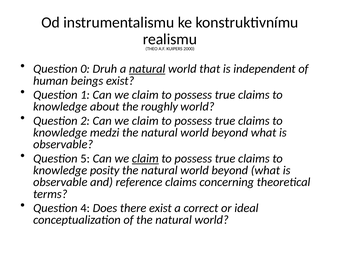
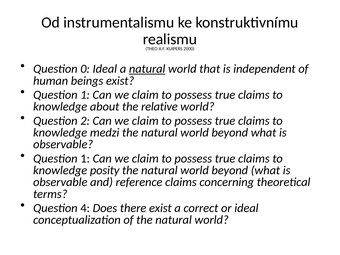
0 Druh: Druh -> Ideal (105, 69)
roughly: roughly -> relative (159, 107)
5: 5 -> 1 (85, 159)
claim underline: present -> none (145, 159)
